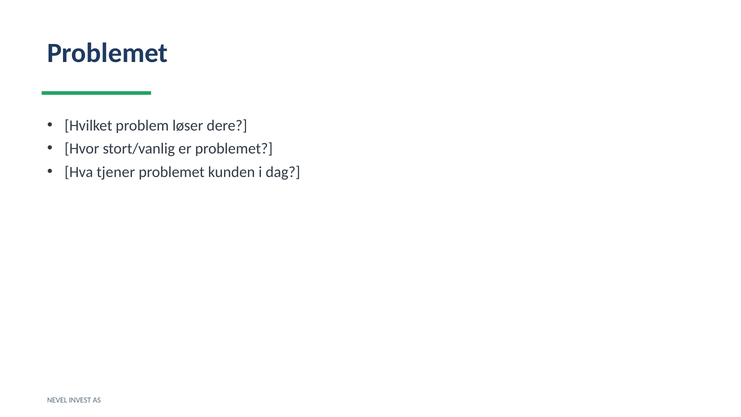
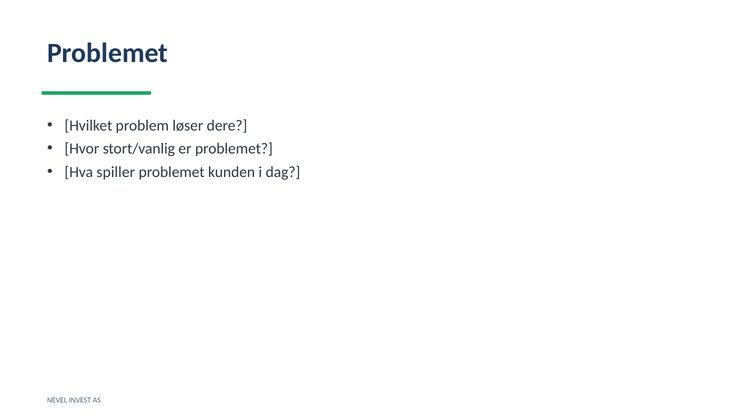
tjener: tjener -> spiller (116, 172)
